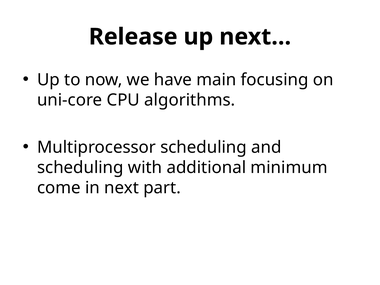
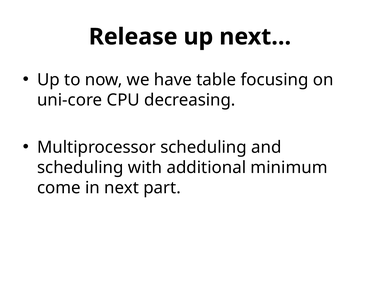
main: main -> table (216, 80)
algorithms: algorithms -> decreasing (190, 100)
